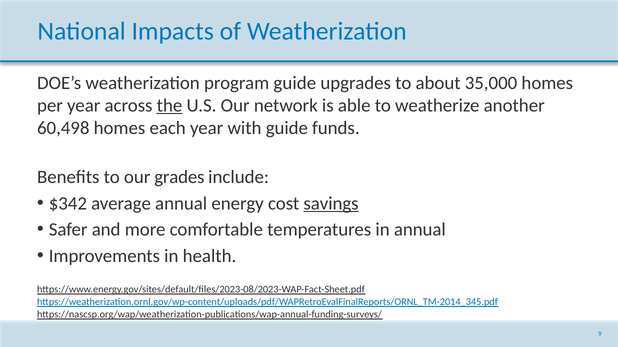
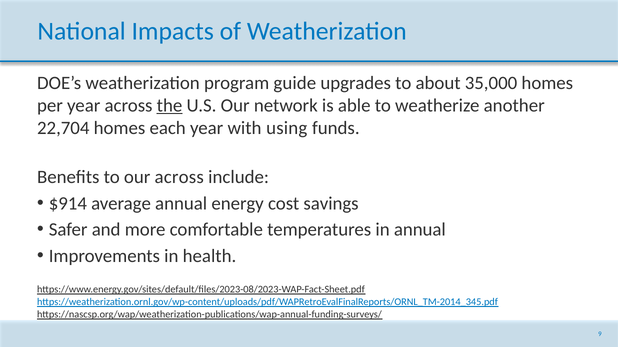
60,498: 60,498 -> 22,704 (63, 128)
with guide: guide -> using (287, 128)
our grades: grades -> across (179, 177)
$342: $342 -> $914 (68, 204)
savings underline: present -> none (331, 204)
